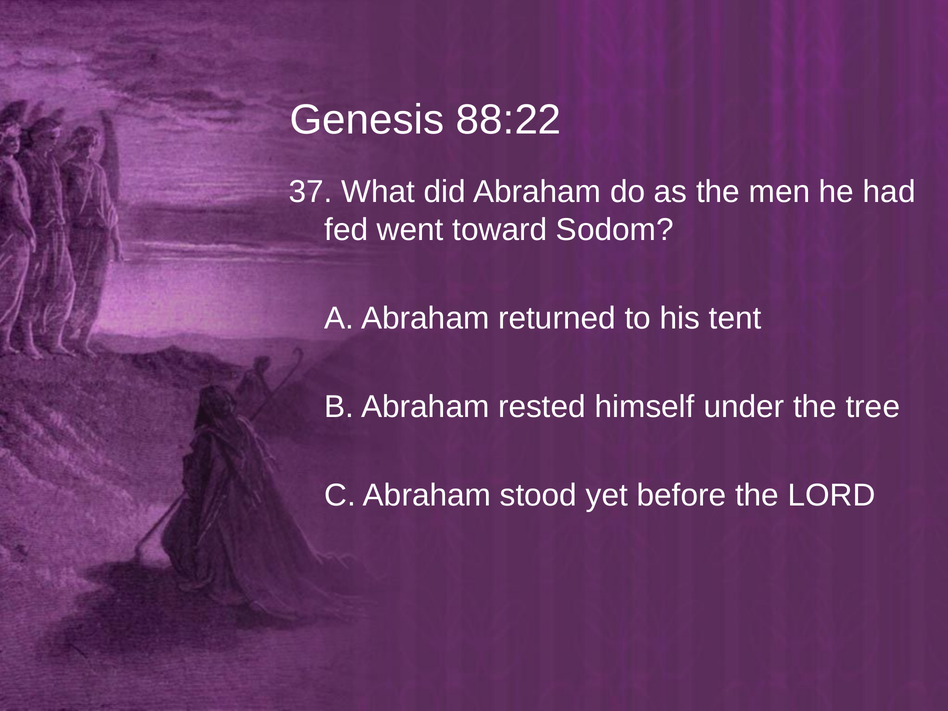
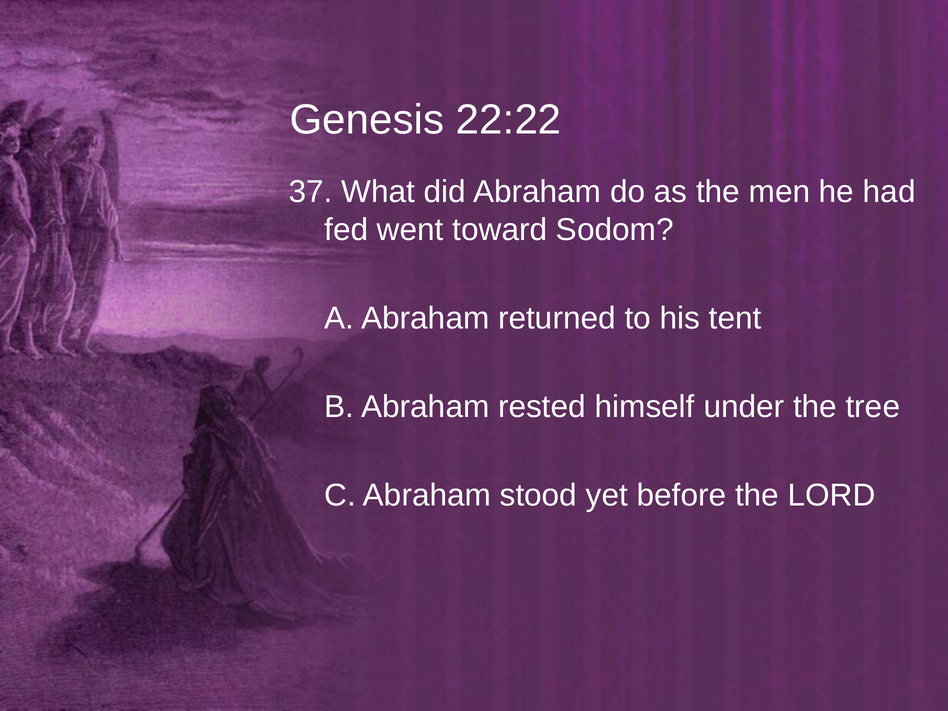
88:22: 88:22 -> 22:22 (509, 120)
